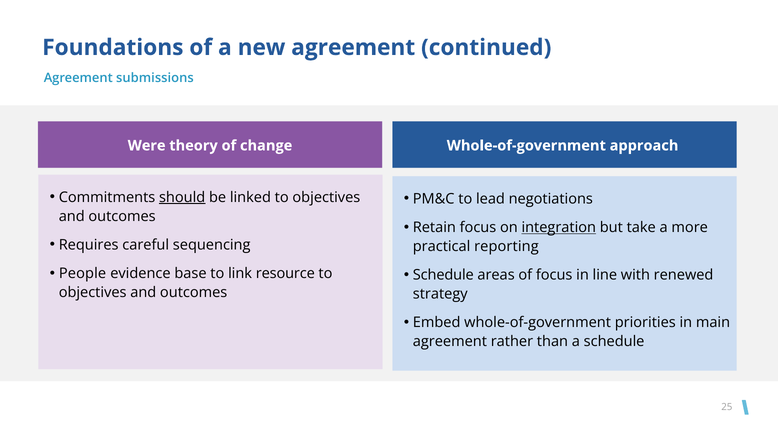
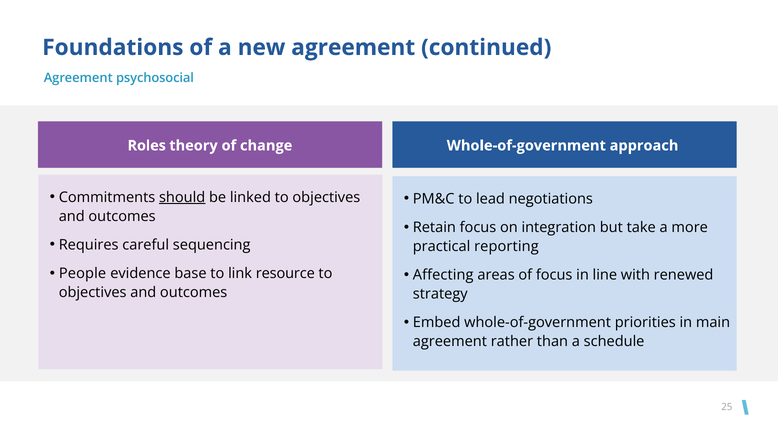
submissions: submissions -> psychosocial (155, 78)
Were: Were -> Roles (147, 145)
integration underline: present -> none (559, 227)
Schedule: Schedule -> Affecting (443, 275)
